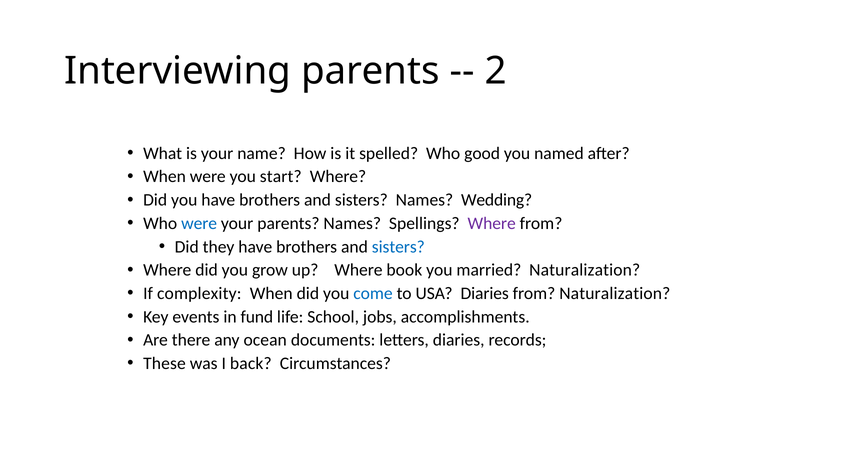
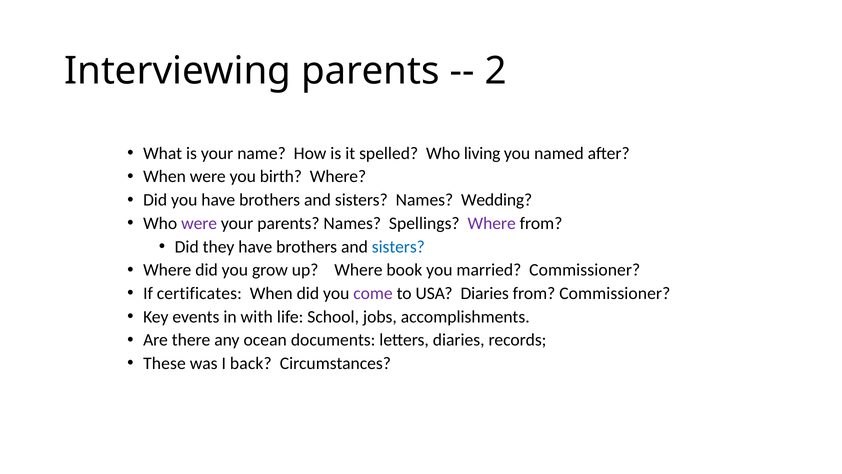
good: good -> living (482, 153)
start: start -> birth (281, 177)
were colour: blue -> purple (199, 223)
married Naturalization: Naturalization -> Commissioner (585, 270)
complexity: complexity -> certificates (199, 293)
come colour: blue -> purple (373, 293)
from Naturalization: Naturalization -> Commissioner (615, 293)
fund: fund -> with (257, 316)
